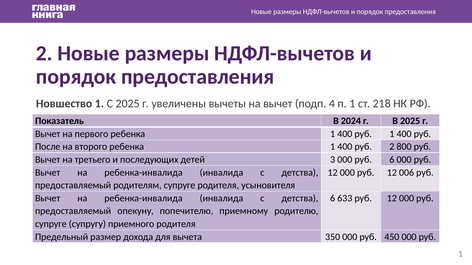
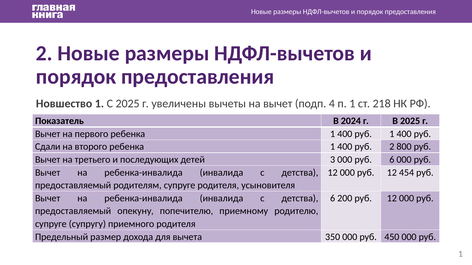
После: После -> Сдали (48, 147)
006: 006 -> 454 (407, 173)
633: 633 -> 200 (345, 199)
